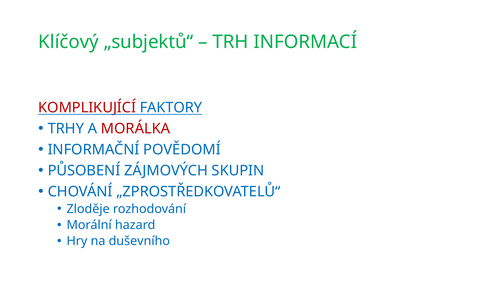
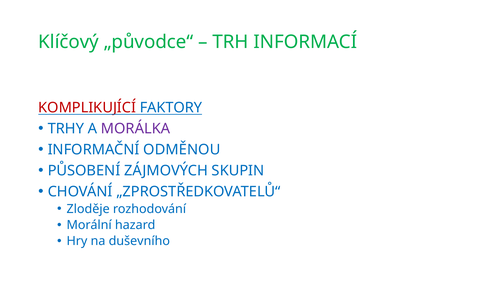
„subjektů“: „subjektů“ -> „původce“ (148, 42)
MORÁLKA colour: red -> purple (136, 129)
POVĚDOMÍ: POVĚDOMÍ -> ODMĚNOU (182, 150)
